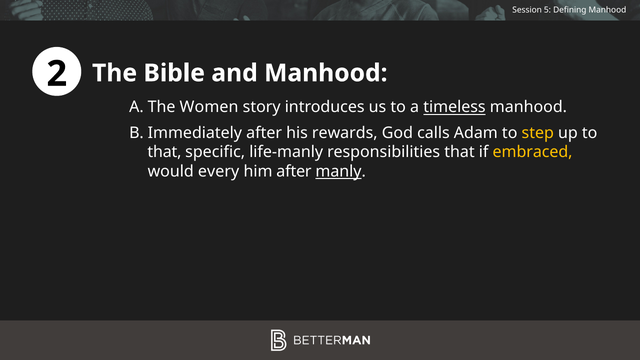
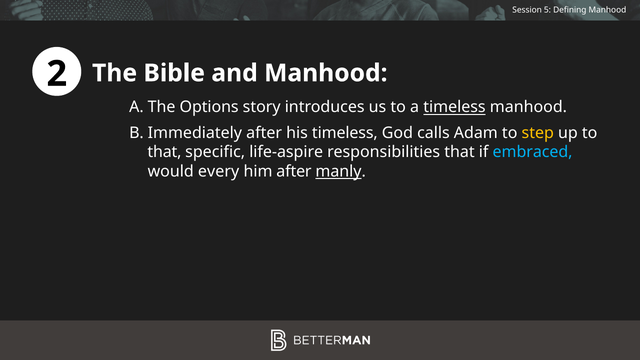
Women: Women -> Options (209, 107)
his rewards: rewards -> timeless (345, 133)
life-manly: life-manly -> life-aspire (286, 152)
embraced colour: yellow -> light blue (533, 152)
